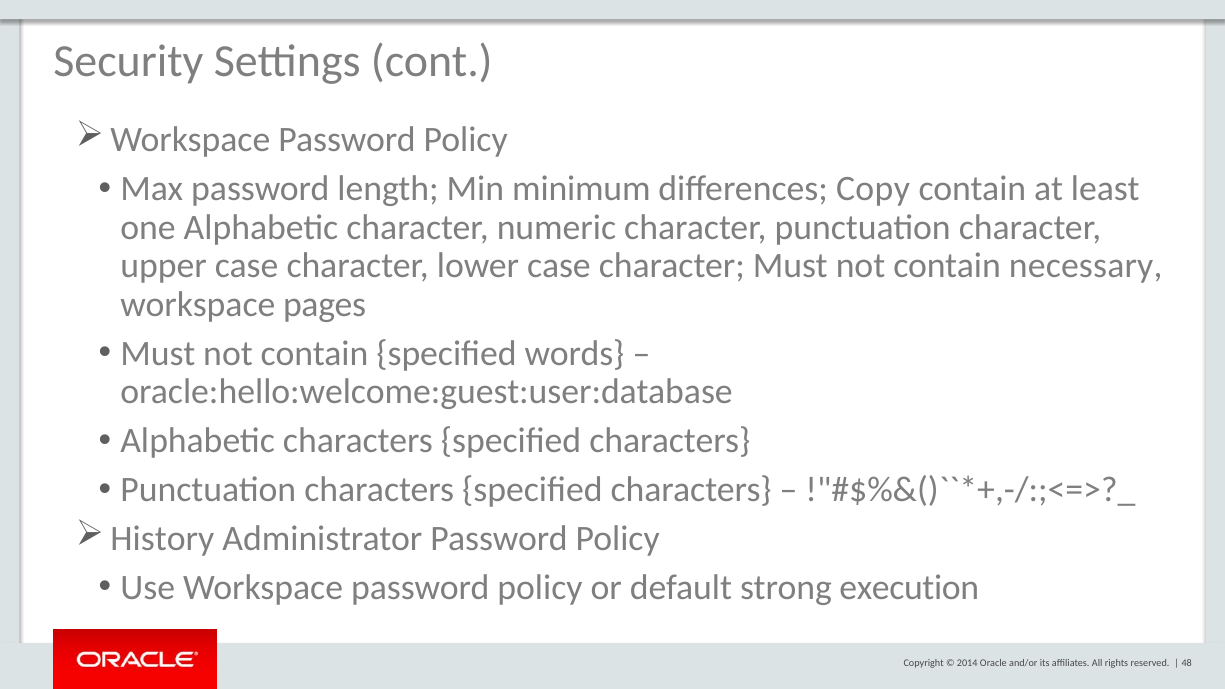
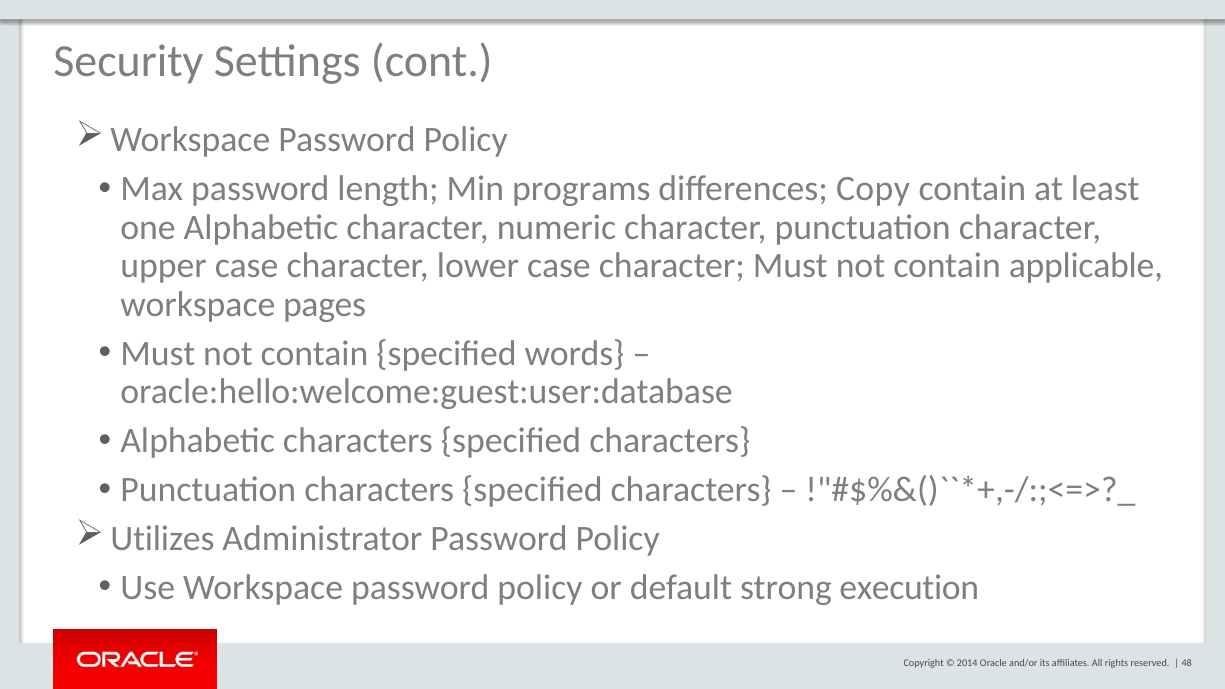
minimum: minimum -> programs (581, 189)
necessary: necessary -> applicable (1086, 266)
History: History -> Utilizes (162, 539)
